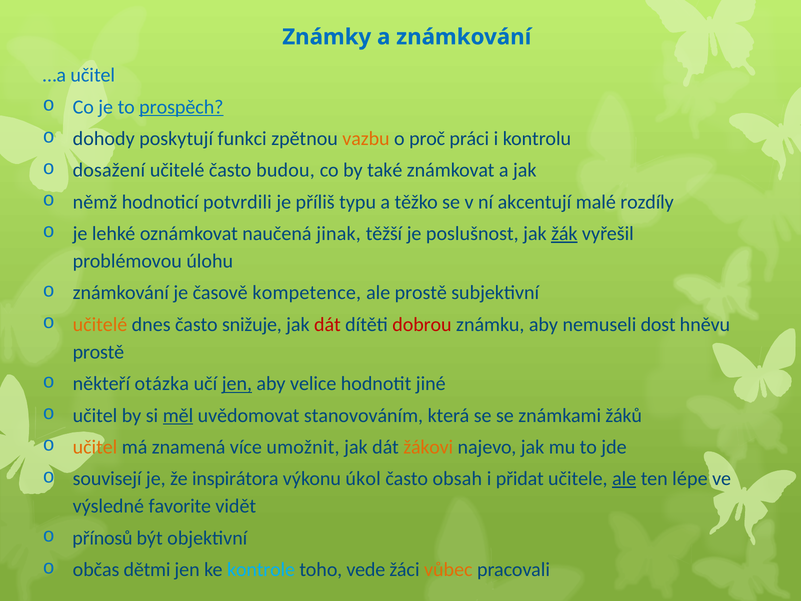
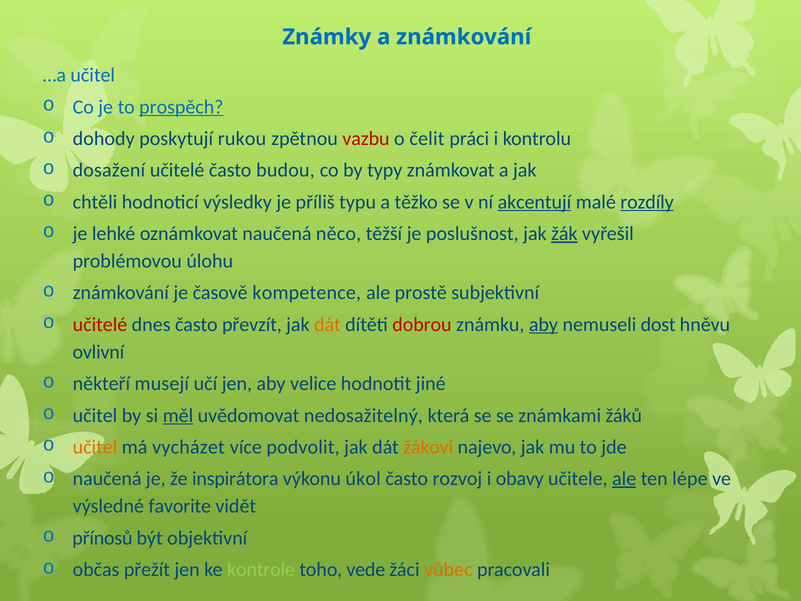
funkci: funkci -> rukou (242, 139)
vazbu colour: orange -> red (366, 139)
proč: proč -> čelit (427, 139)
také: také -> typy (385, 170)
němž: němž -> chtěli (95, 202)
potvrdili: potvrdili -> výsledky (237, 202)
akcentují underline: none -> present (534, 202)
rozdíly underline: none -> present (647, 202)
jinak: jinak -> něco (339, 234)
učitelé colour: orange -> red (100, 324)
snižuje: snižuje -> převzít (252, 324)
dát colour: red -> orange (327, 324)
aby underline: none -> present (543, 324)
prostě: prostě -> ovlivní (98, 352)
otázka: otázka -> musejí (162, 384)
jen underline: present -> none (237, 384)
stanovováním: stanovováním -> nedosažitelný (363, 415)
znamená: znamená -> vycházet (188, 447)
umožnit: umožnit -> podvolit (303, 447)
o souvisejí: souvisejí -> naučená (107, 479)
obsah: obsah -> rozvoj (457, 479)
přidat: přidat -> obavy (520, 479)
dětmi: dětmi -> přežít (147, 569)
kontrole colour: light blue -> light green (261, 569)
